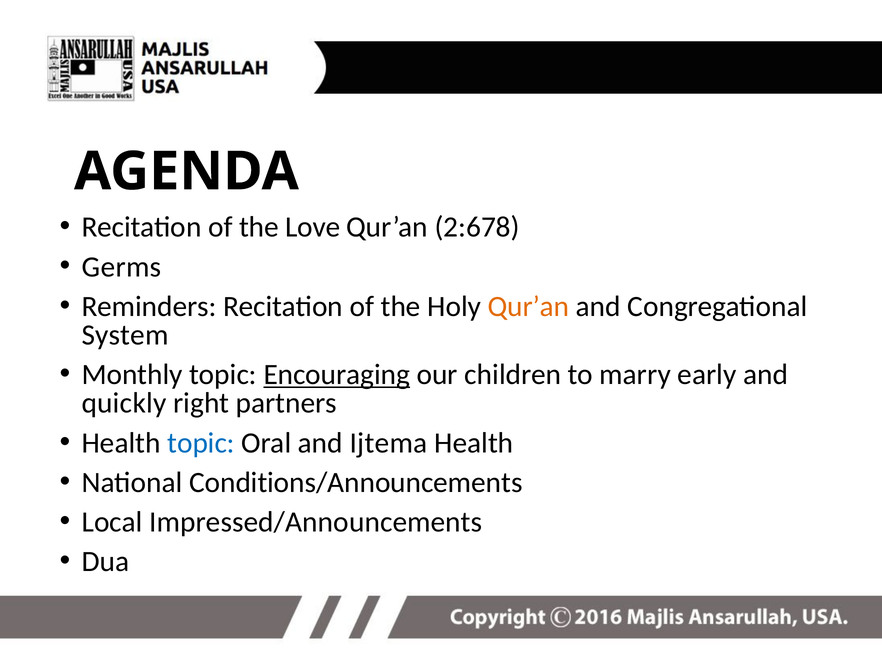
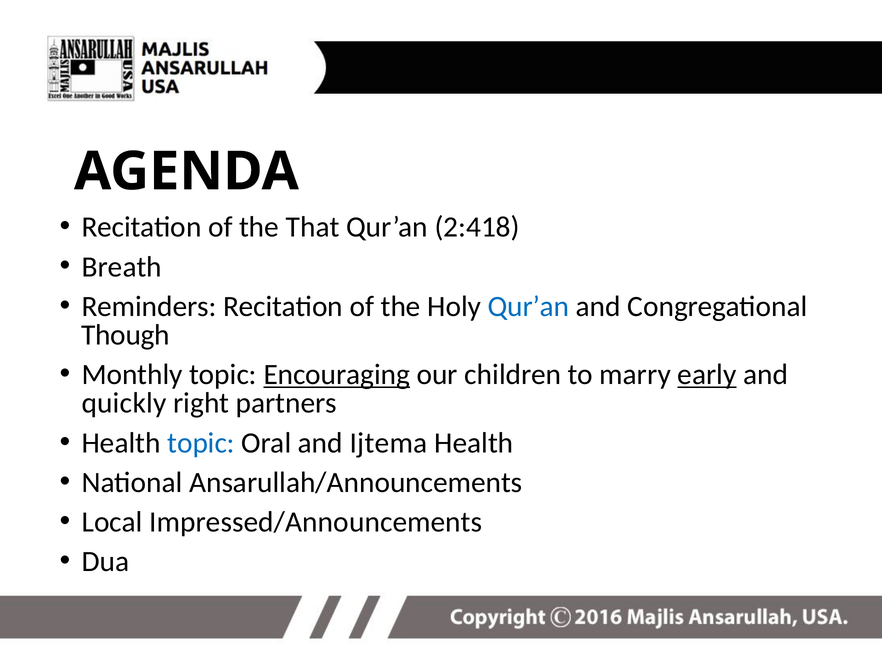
Love: Love -> That (313, 227)
2:678: 2:678 -> 2:418 (477, 227)
Germs: Germs -> Breath (122, 267)
Qur’an colour: orange -> blue (529, 306)
System: System -> Though (125, 335)
early underline: none -> present (707, 374)
Conditions/Announcements: Conditions/Announcements -> Ansarullah/Announcements (356, 482)
